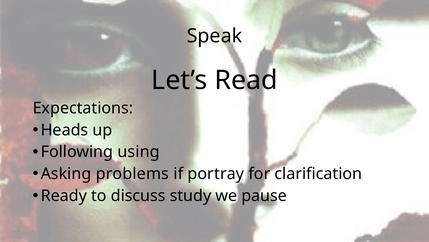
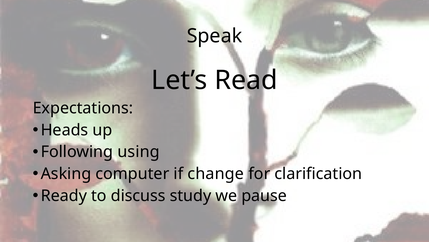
problems: problems -> computer (132, 173)
portray: portray -> change (216, 173)
